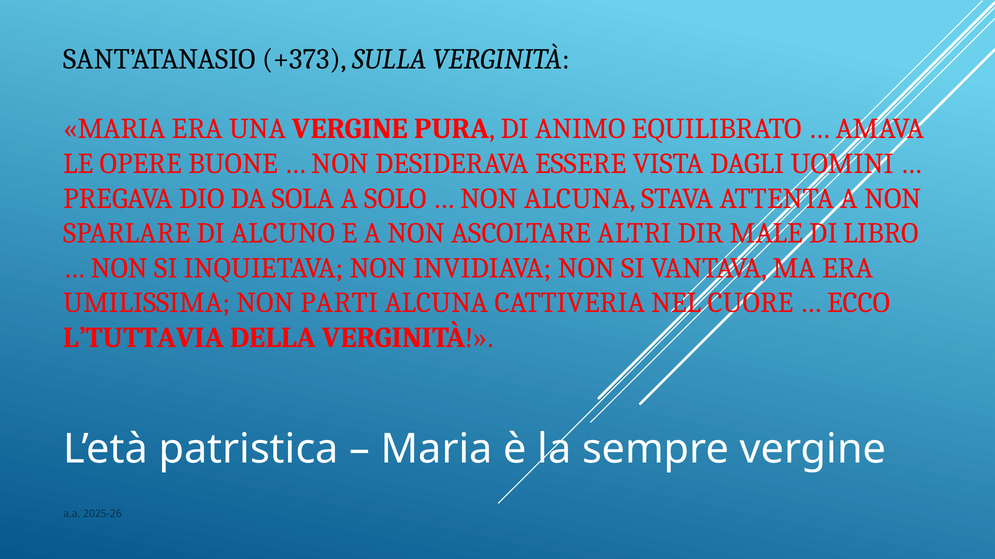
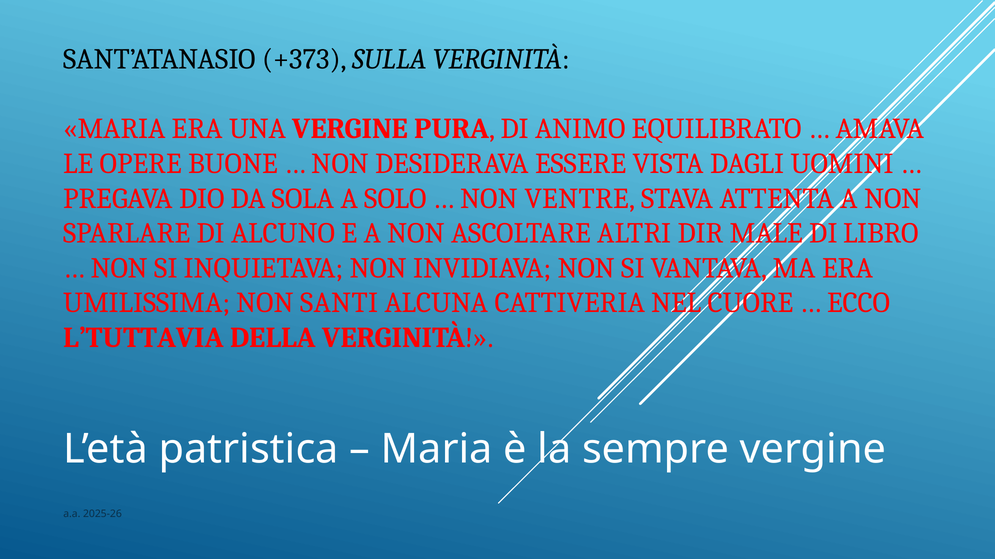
NON ALCUNA: ALCUNA -> VENTRE (580, 199)
PARTI: PARTI -> SANTI (339, 303)
